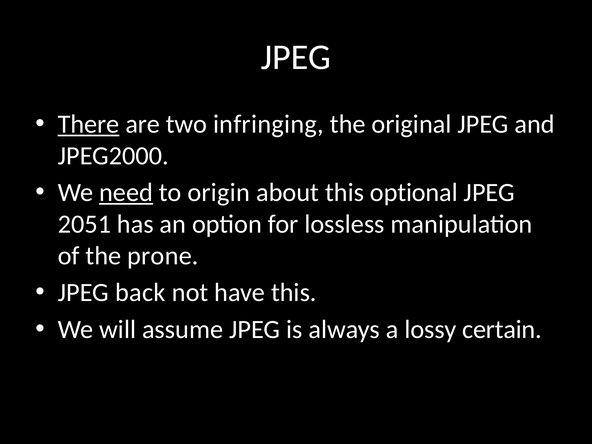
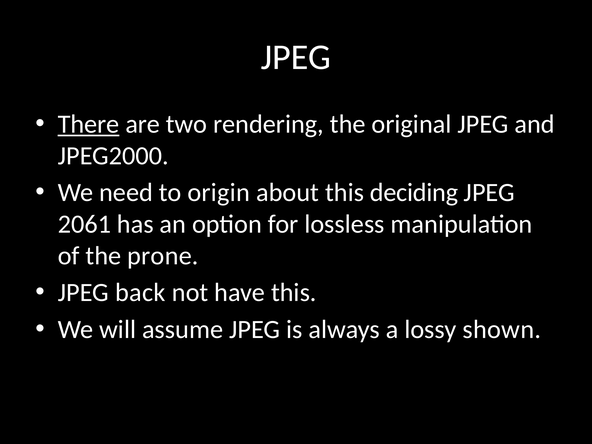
infringing: infringing -> rendering (268, 124)
need underline: present -> none (126, 193)
optional: optional -> deciding (414, 193)
2051: 2051 -> 2061 (84, 224)
certain: certain -> shown (502, 329)
